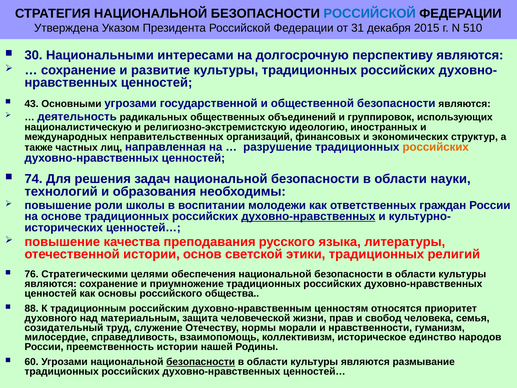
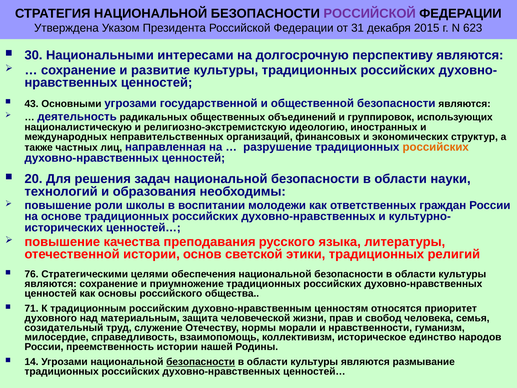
РОССИЙСКОЙ colour: blue -> purple (370, 14)
510: 510 -> 623 (473, 28)
74: 74 -> 20 (34, 179)
духовно-нравственных underline: present -> none (308, 216)
88: 88 -> 71 (32, 308)
60: 60 -> 14 (32, 362)
